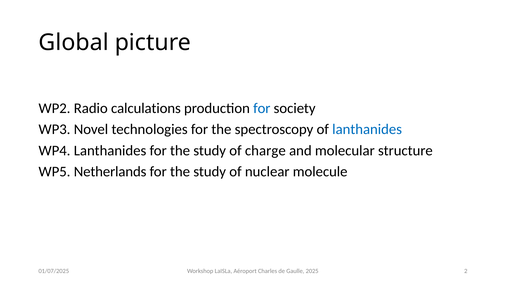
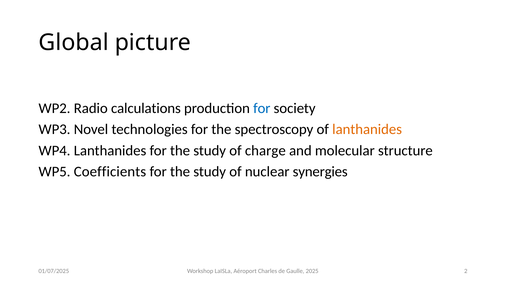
lanthanides colour: blue -> orange (367, 130)
Netherlands: Netherlands -> Coefficients (110, 172)
molecule: molecule -> synergies (320, 172)
